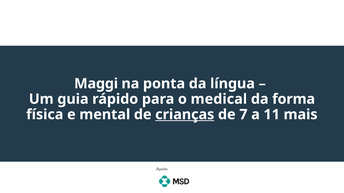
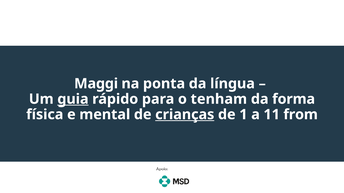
guia underline: none -> present (73, 99)
medical: medical -> tenham (219, 99)
7: 7 -> 1 (243, 115)
mais: mais -> from (301, 115)
